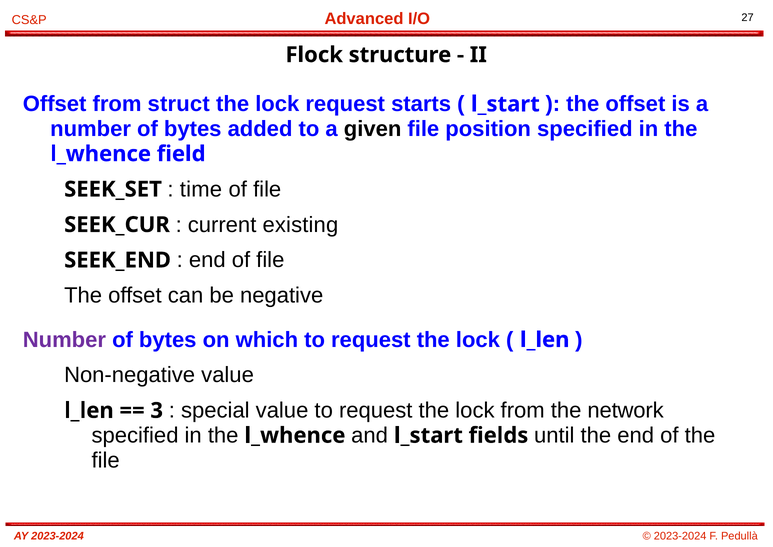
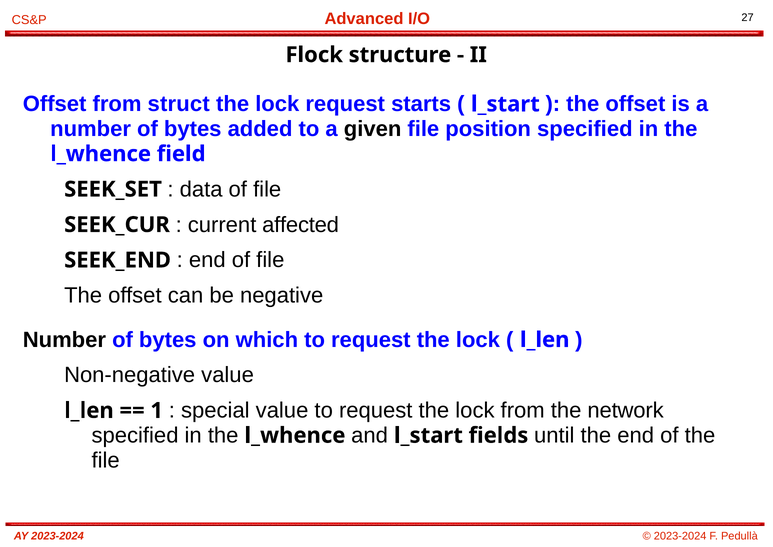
time: time -> data (201, 189)
existing: existing -> affected (301, 225)
Number colour: purple -> black (64, 339)
3: 3 -> 1 (157, 410)
